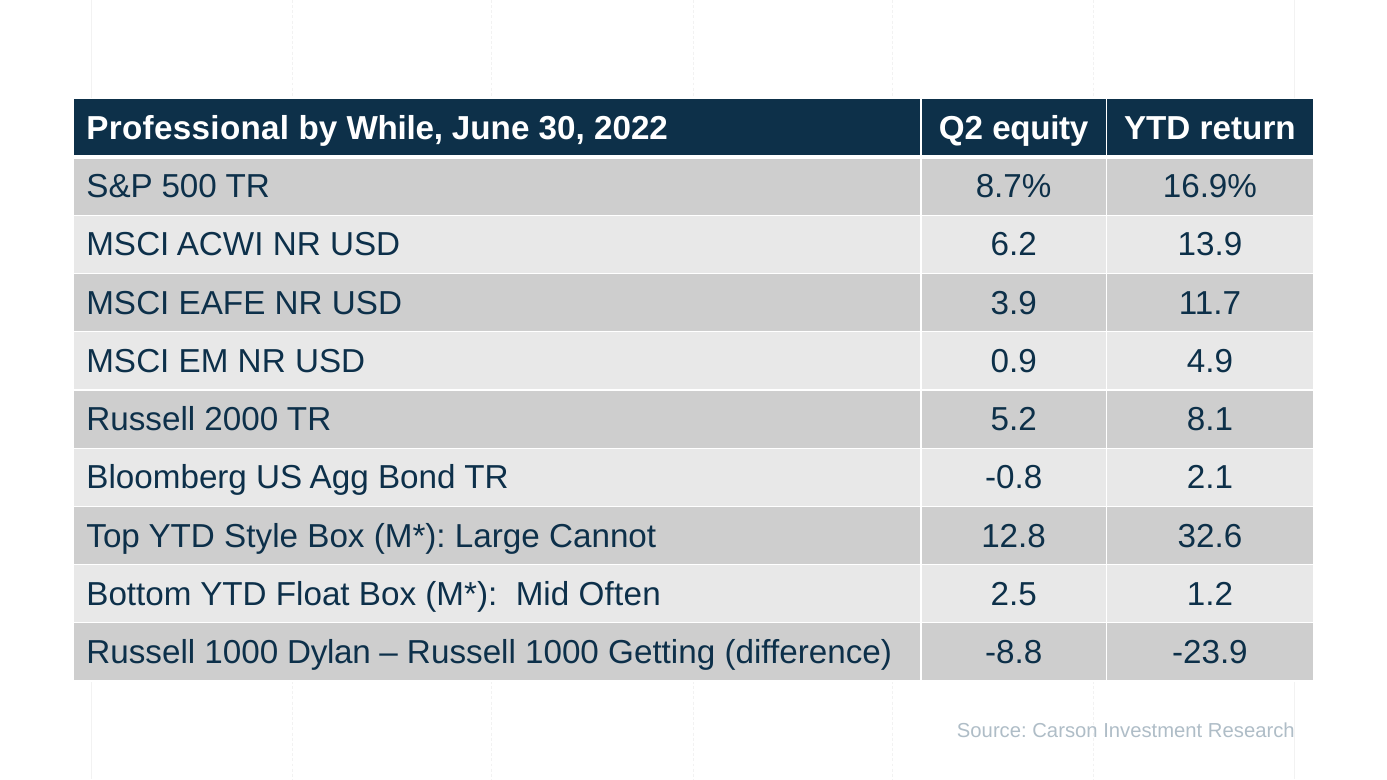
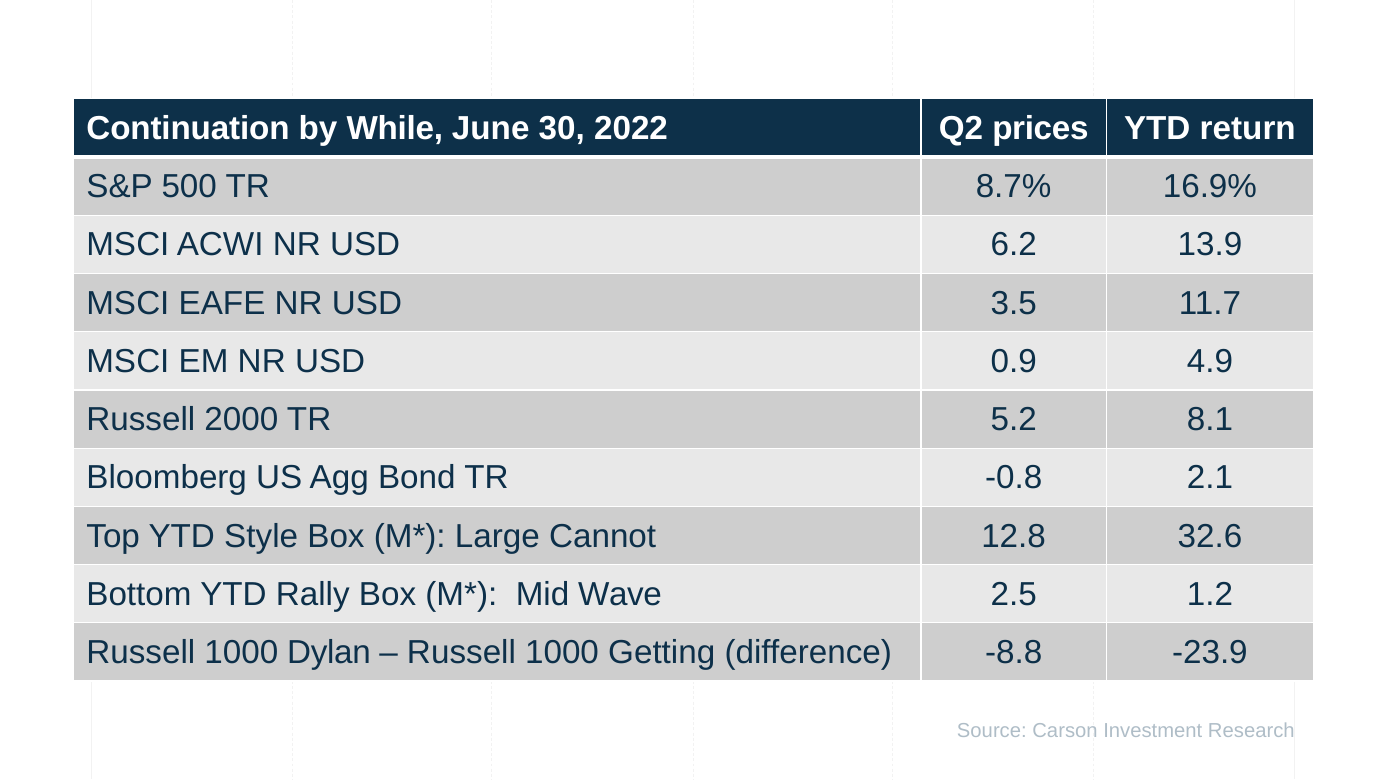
Professional: Professional -> Continuation (188, 129)
equity: equity -> prices (1040, 129)
3.9: 3.9 -> 3.5 (1014, 303)
Float: Float -> Rally (313, 594)
Often: Often -> Wave (620, 594)
